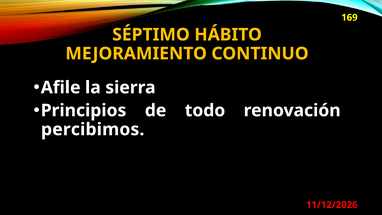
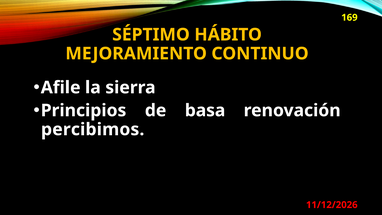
todo: todo -> basa (205, 110)
